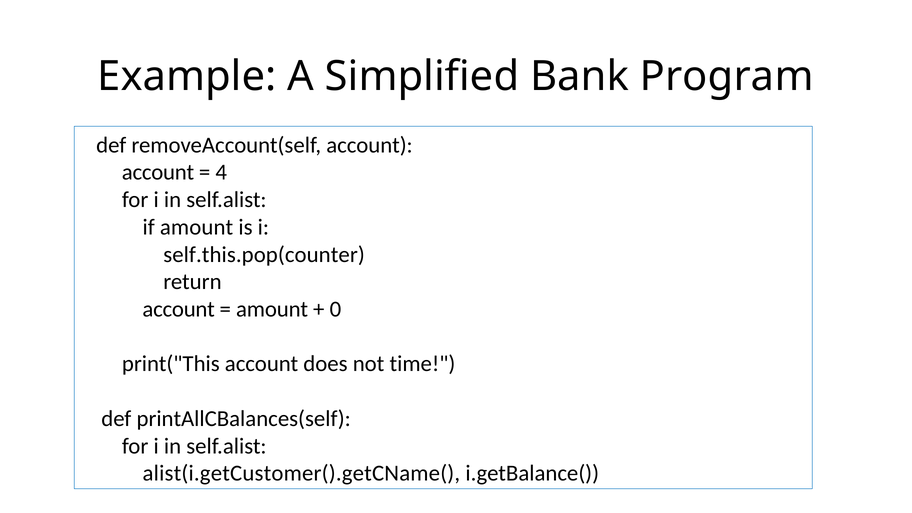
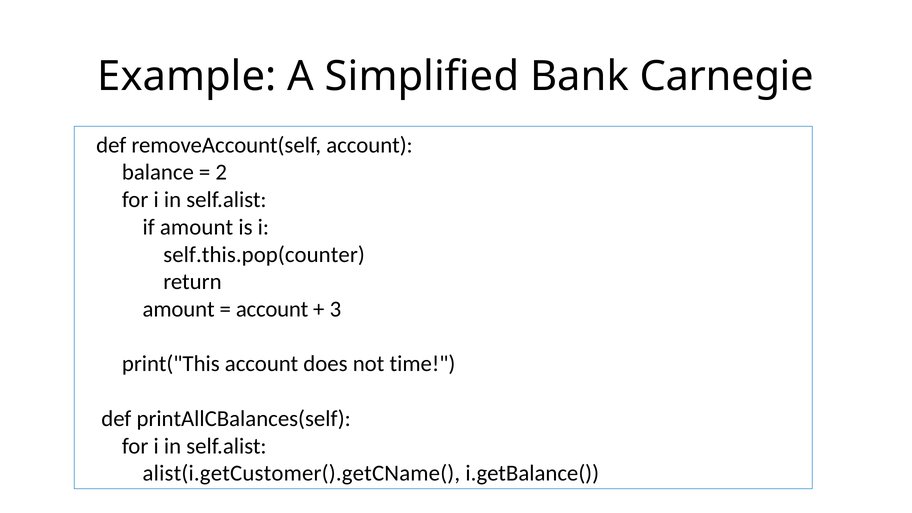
Program: Program -> Carnegie (727, 77)
account: account -> balance (158, 172)
4: 4 -> 2 (221, 172)
account: account -> amount (179, 309)
amount: amount -> account (272, 309)
0: 0 -> 3 (335, 309)
